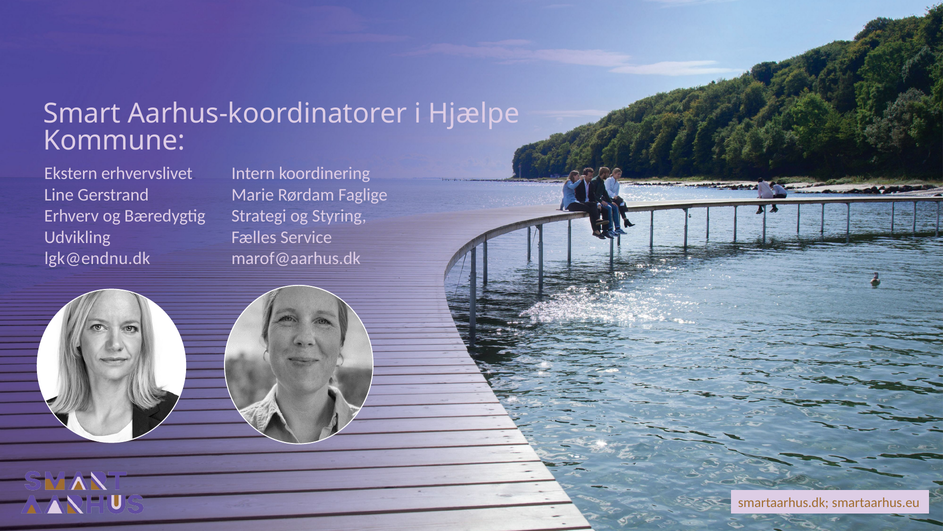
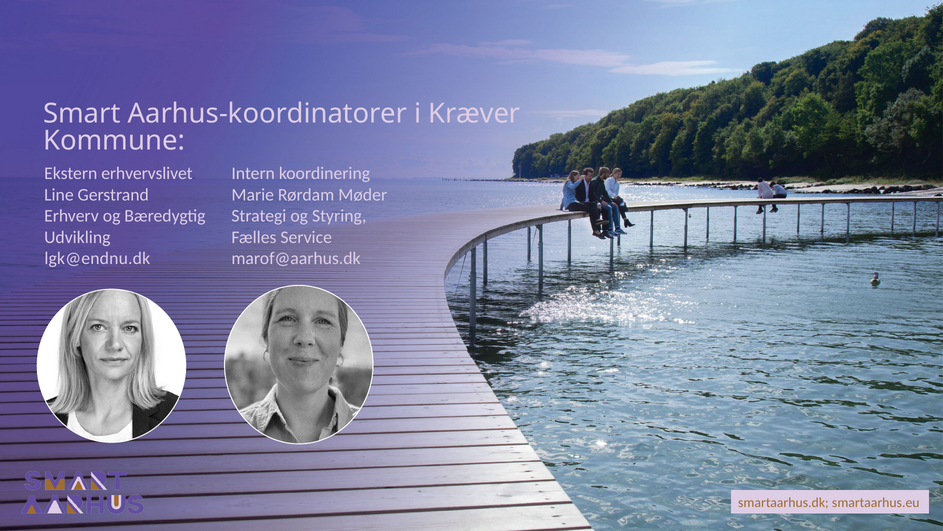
Hjælpe: Hjælpe -> Kræver (474, 114)
Faglige: Faglige -> Møder (363, 195)
